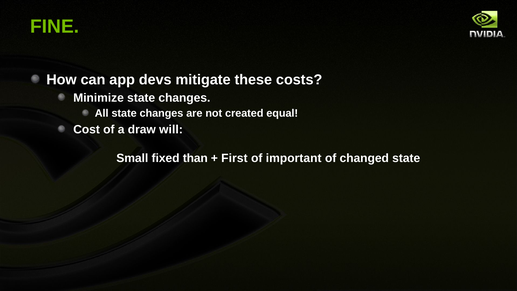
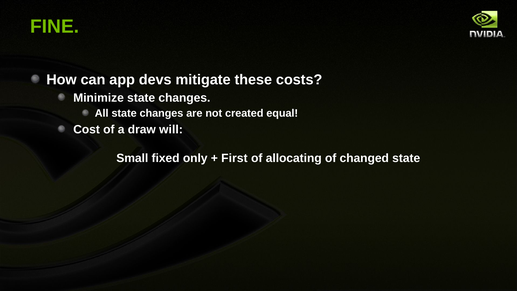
than: than -> only (195, 158)
important: important -> allocating (294, 158)
